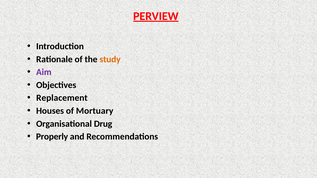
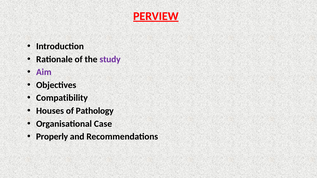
study colour: orange -> purple (110, 59)
Replacement: Replacement -> Compatibility (62, 98)
Mortuary: Mortuary -> Pathology (95, 111)
Drug: Drug -> Case (103, 124)
